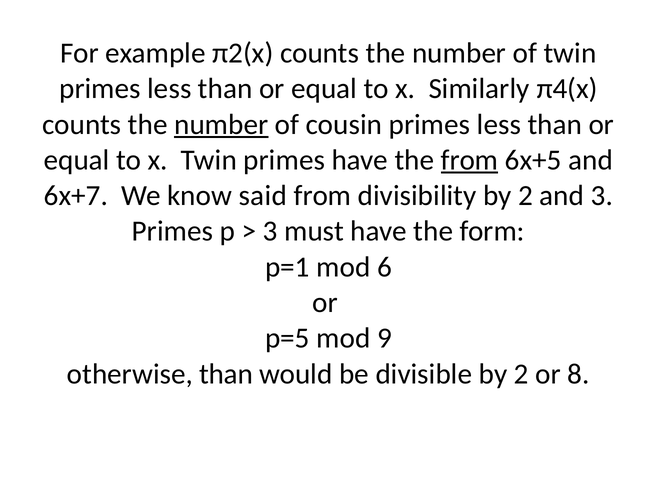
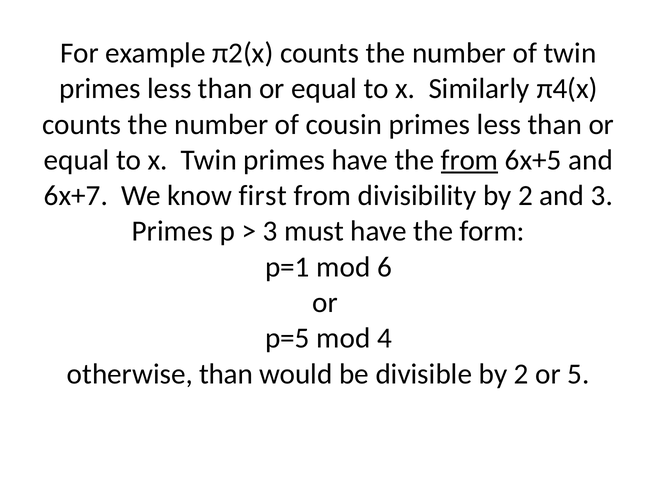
number underline: present -> none (221, 125)
said: said -> first (263, 196)
9: 9 -> 4 (384, 339)
8: 8 -> 5 (579, 374)
